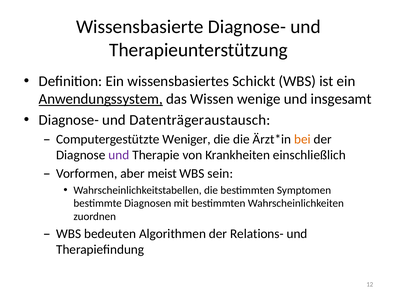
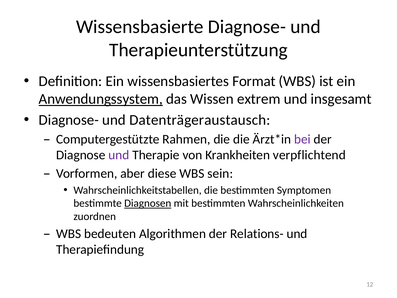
Schickt: Schickt -> Format (254, 81)
wenige: wenige -> extrem (259, 99)
Weniger: Weniger -> Rahmen (186, 139)
bei colour: orange -> purple (302, 139)
einschließlich: einschließlich -> verpflichtend (309, 155)
meist: meist -> diese (162, 173)
Diagnosen underline: none -> present (148, 203)
